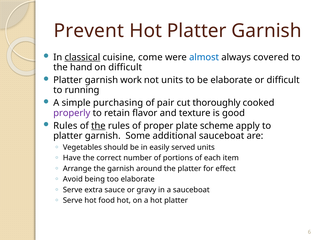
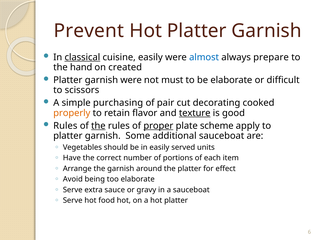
cuisine come: come -> easily (150, 57)
covered: covered -> prepare (271, 57)
on difficult: difficult -> created (125, 67)
garnish work: work -> were (131, 80)
not units: units -> must (172, 80)
running: running -> scissors (82, 90)
thoroughly: thoroughly -> decorating (217, 103)
properly colour: purple -> orange (72, 113)
texture underline: none -> present (195, 113)
proper underline: none -> present (158, 126)
